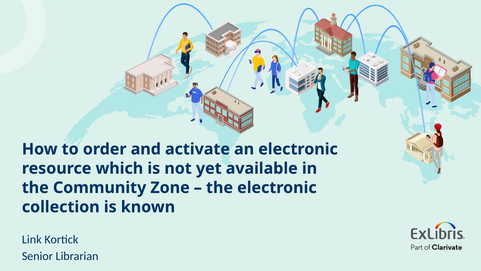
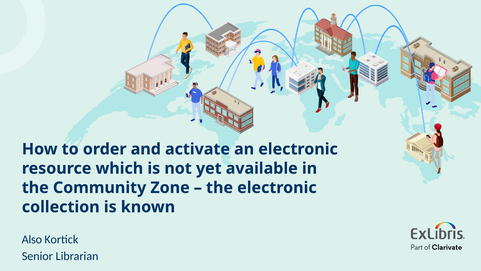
Link: Link -> Also (32, 239)
